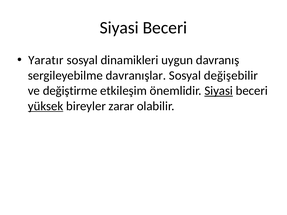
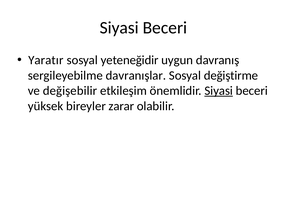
dinamikleri: dinamikleri -> yeteneğidir (130, 60)
değişebilir: değişebilir -> değiştirme (231, 76)
değiştirme: değiştirme -> değişebilir (70, 91)
yüksek underline: present -> none (46, 106)
